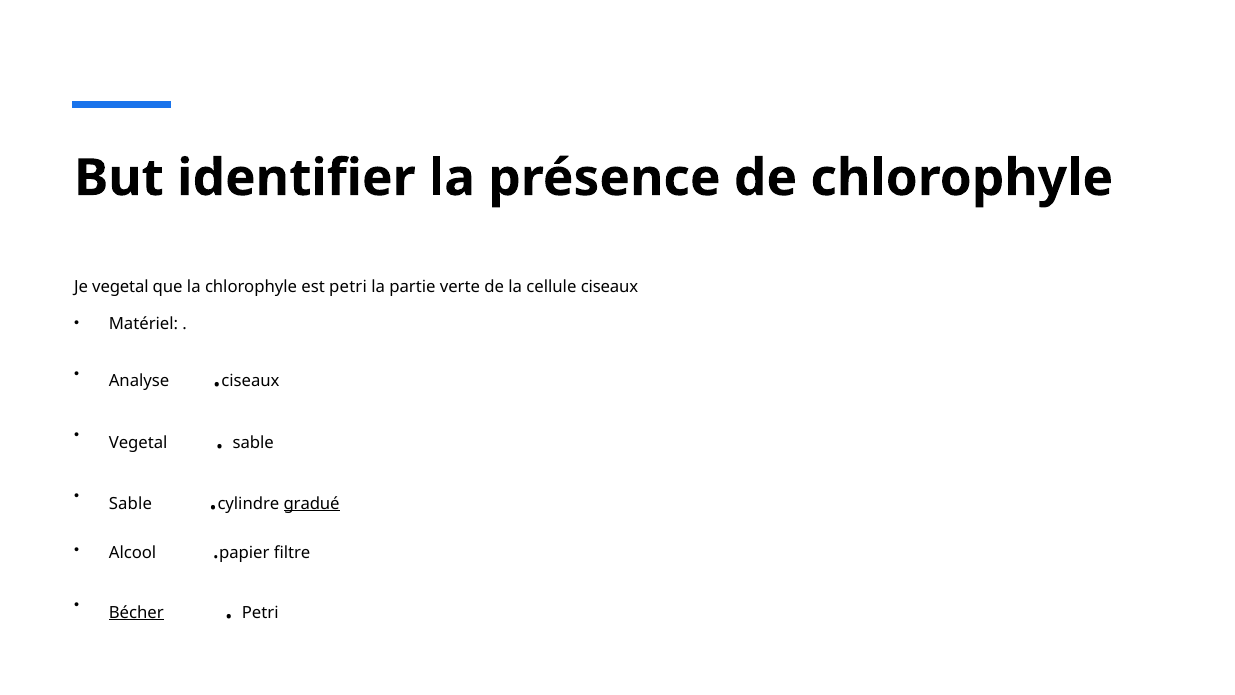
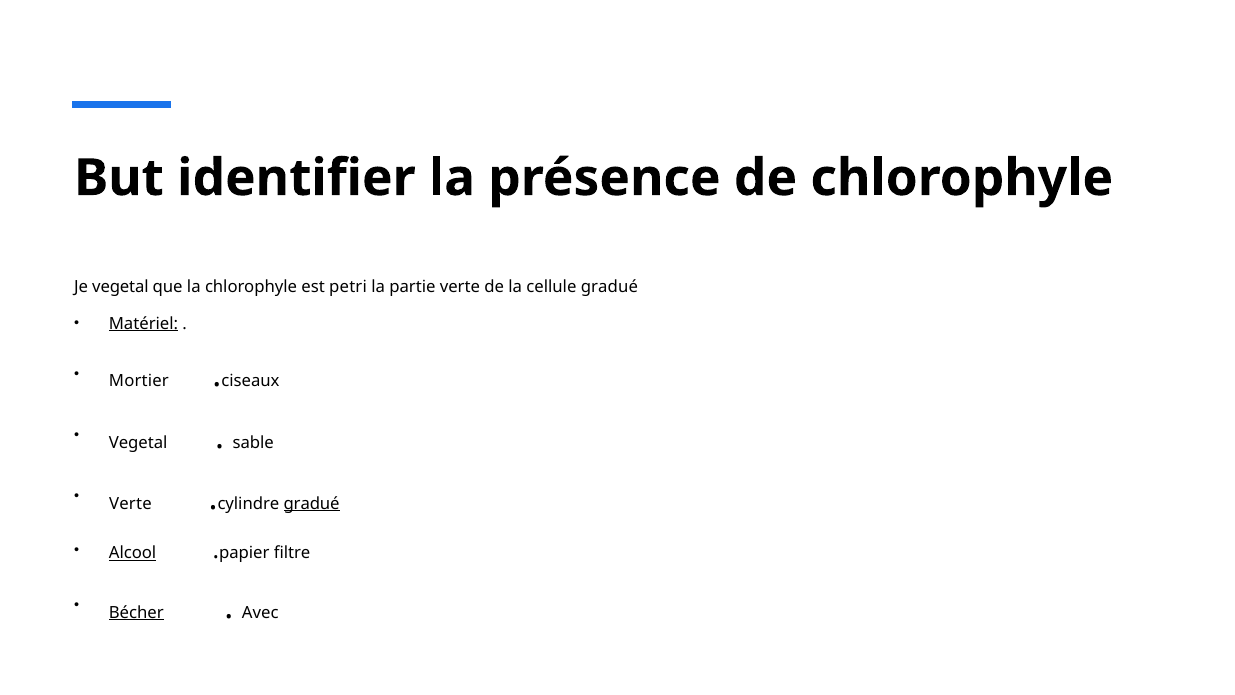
cellule ciseaux: ciseaux -> gradué (609, 287)
Matériel underline: none -> present (143, 324)
Analyse: Analyse -> Mortier (139, 381)
Sable: Sable -> Verte (130, 503)
Alcool underline: none -> present (133, 553)
Petri: Petri -> Avec (260, 612)
